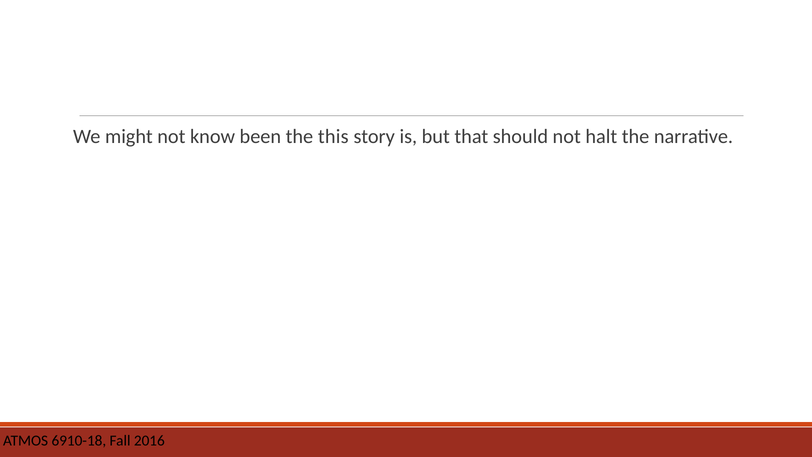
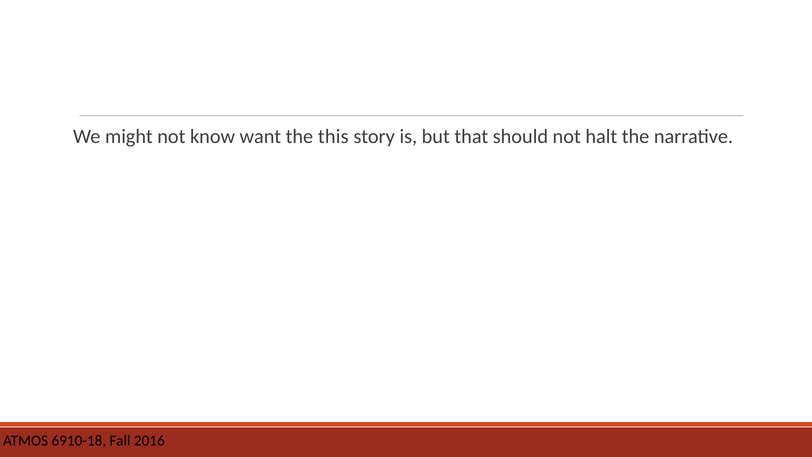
been: been -> want (260, 137)
